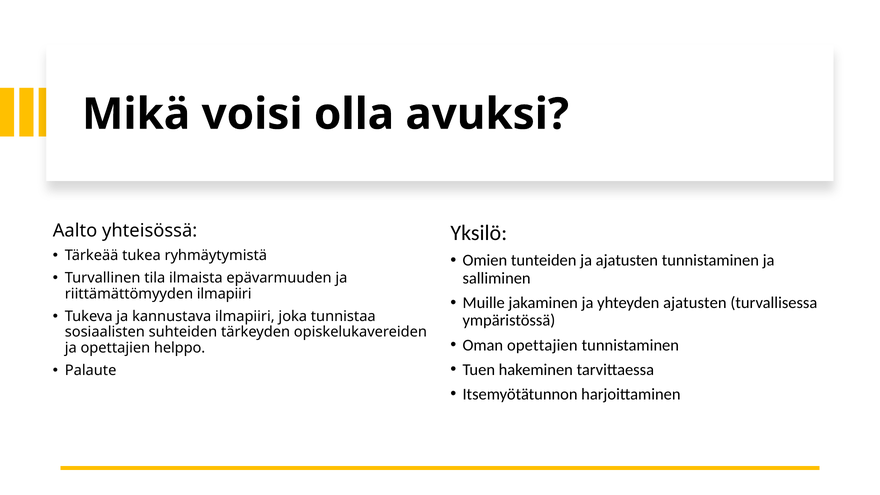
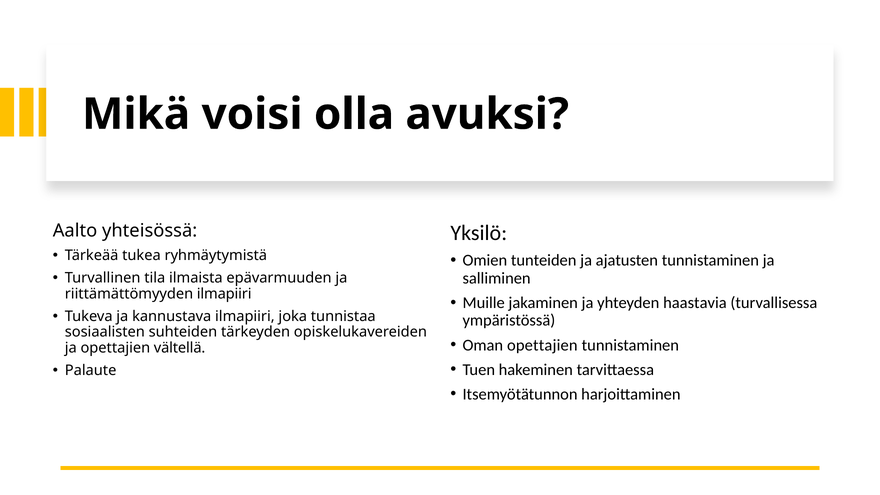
yhteyden ajatusten: ajatusten -> haastavia (695, 303)
helppo: helppo -> vältellä (180, 348)
